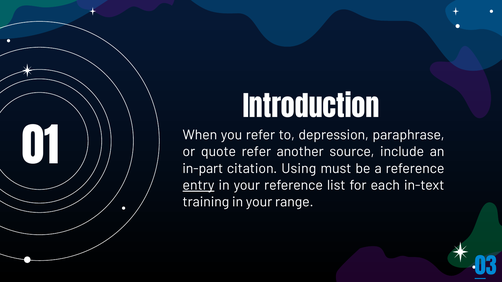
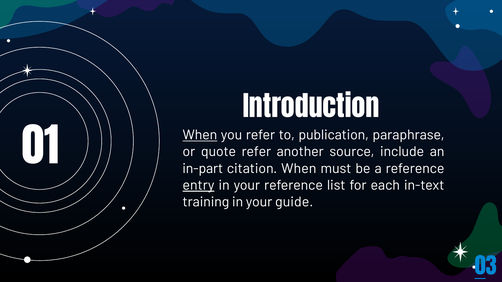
When underline: none -> present (200, 135)
depression: depression -> publication (334, 135)
citation Using: Using -> When (299, 169)
range: range -> guide (294, 202)
